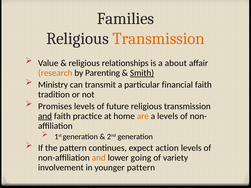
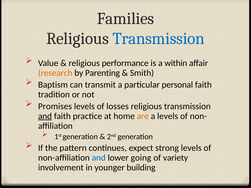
Transmission colour: orange -> blue (159, 39)
relationships: relationships -> performance (125, 63)
about: about -> within (176, 63)
Smith underline: present -> none (142, 73)
Ministry: Ministry -> Baptism (53, 85)
financial: financial -> personal (177, 85)
future: future -> losses (118, 106)
action: action -> strong (167, 148)
and colour: orange -> blue (99, 158)
younger pattern: pattern -> building (141, 168)
